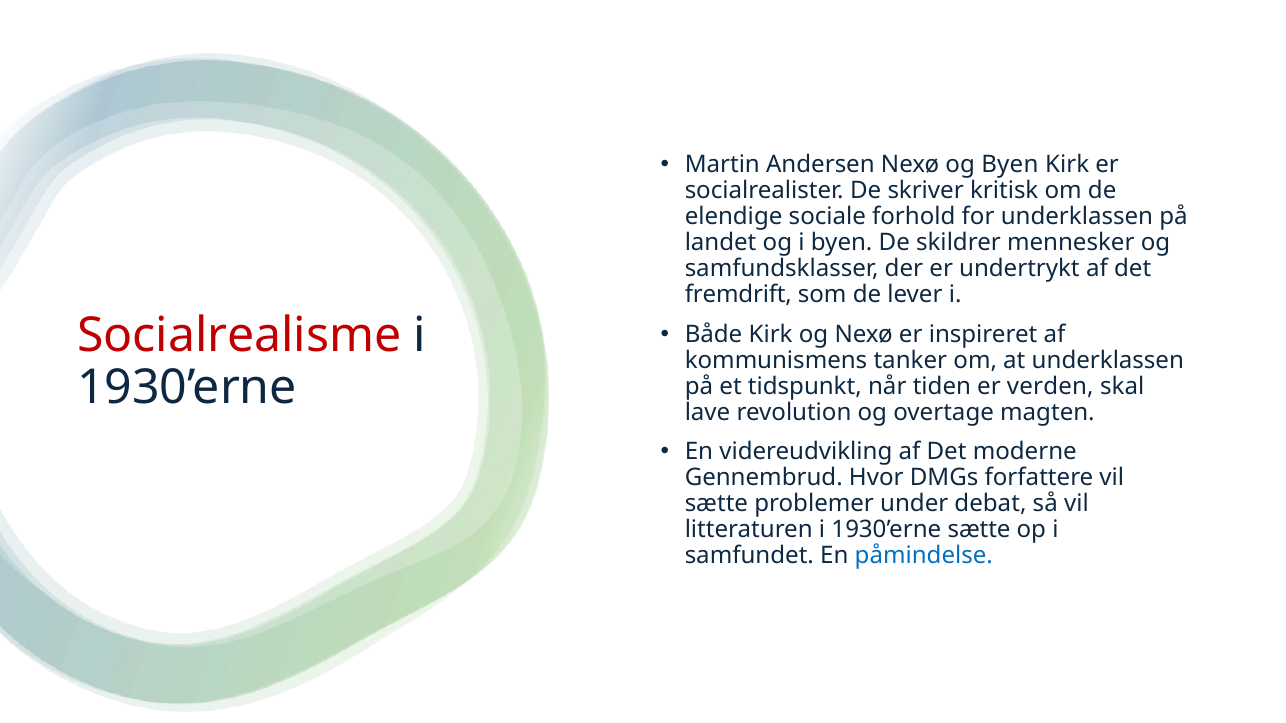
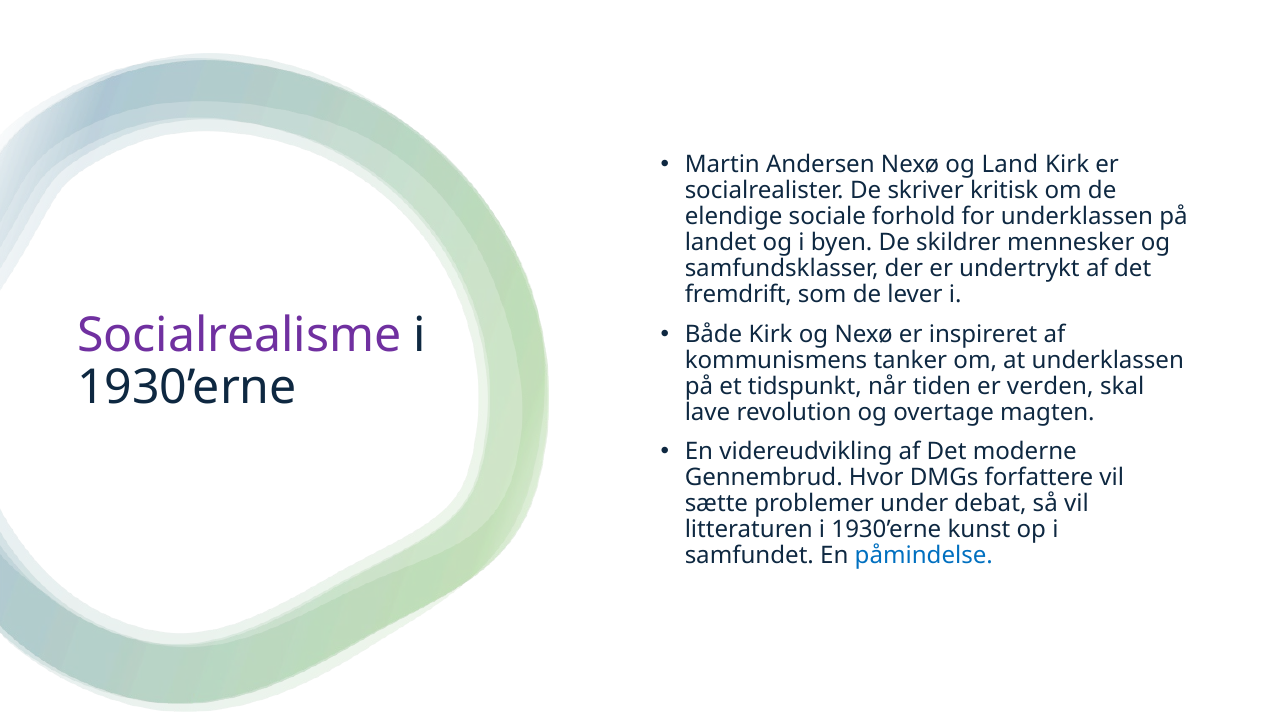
og Byen: Byen -> Land (1010, 165)
Socialrealisme colour: red -> purple (239, 335)
1930’erne sætte: sætte -> kunst (979, 530)
